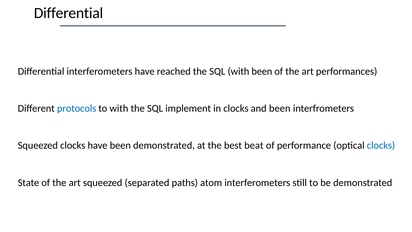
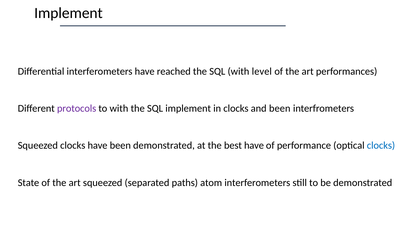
Differential: Differential -> Implement (68, 13)
with been: been -> level (262, 71)
protocols colour: blue -> purple (77, 108)
best beat: beat -> have (254, 145)
